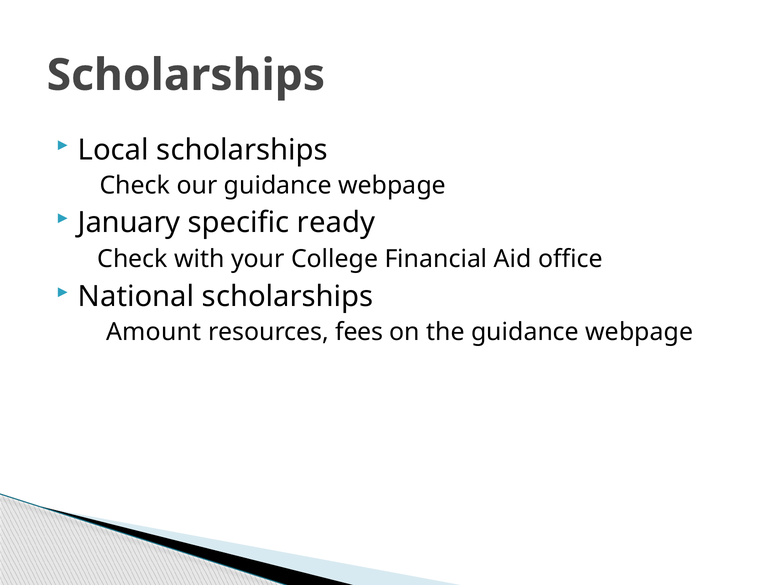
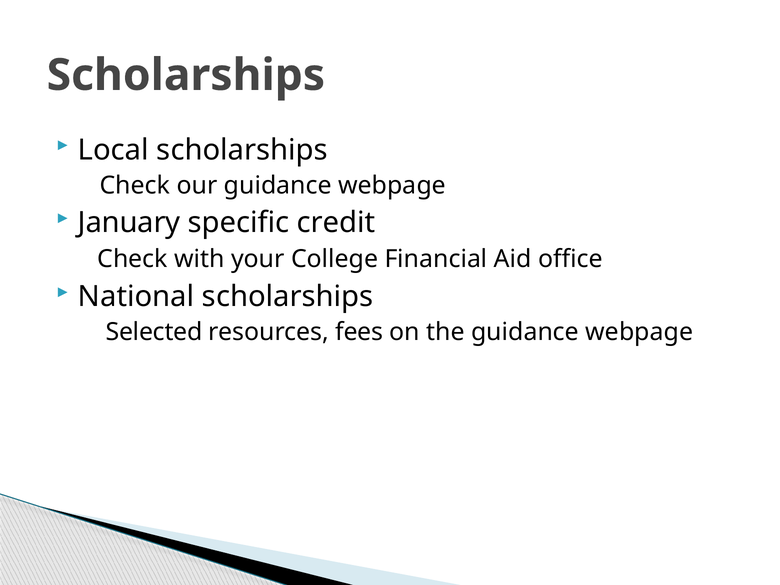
ready: ready -> credit (336, 223)
Amount: Amount -> Selected (154, 332)
